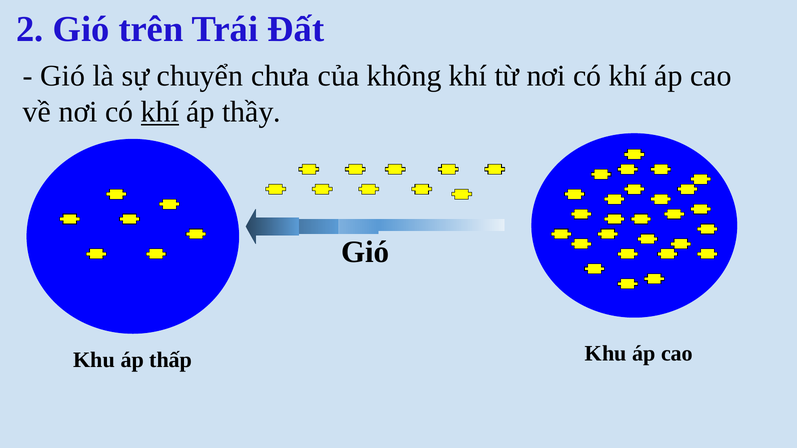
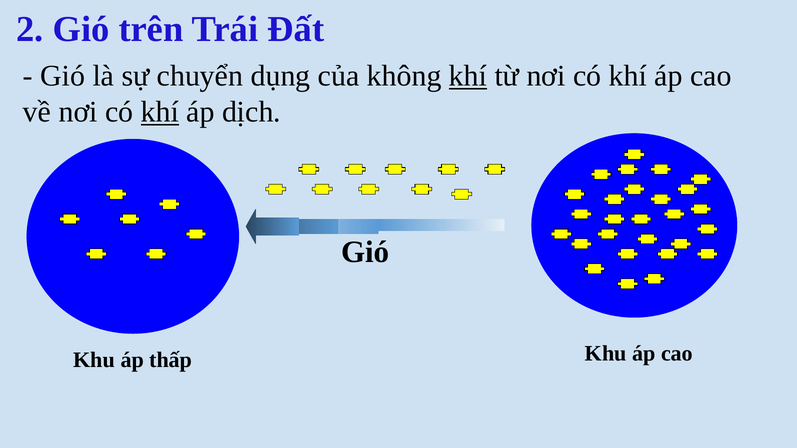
chưa: chưa -> dụng (281, 76)
khí underline: none -> present (468, 76)
thầy: thầy -> dịch (251, 112)
